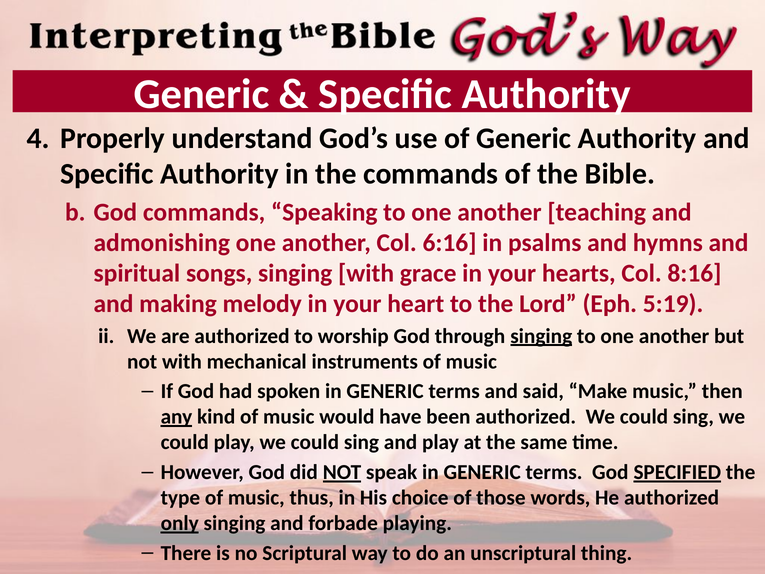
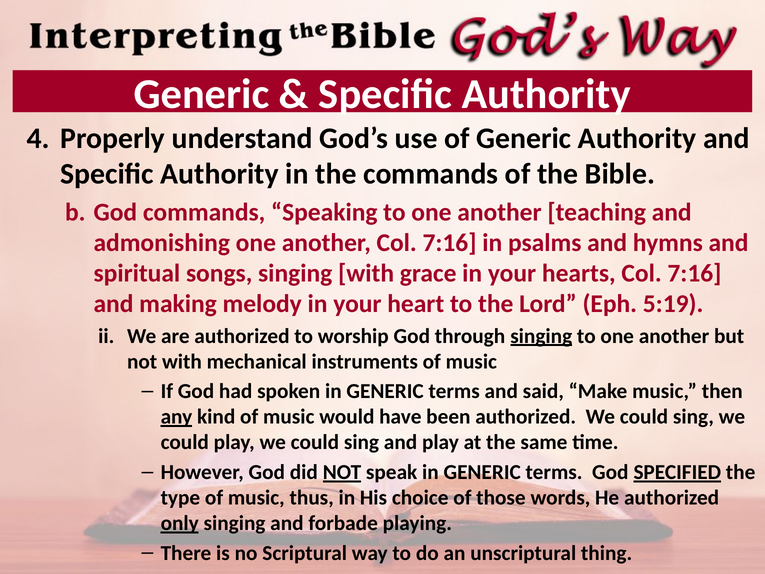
another Col 6:16: 6:16 -> 7:16 (450, 243)
hearts Col 8:16: 8:16 -> 7:16 (694, 273)
